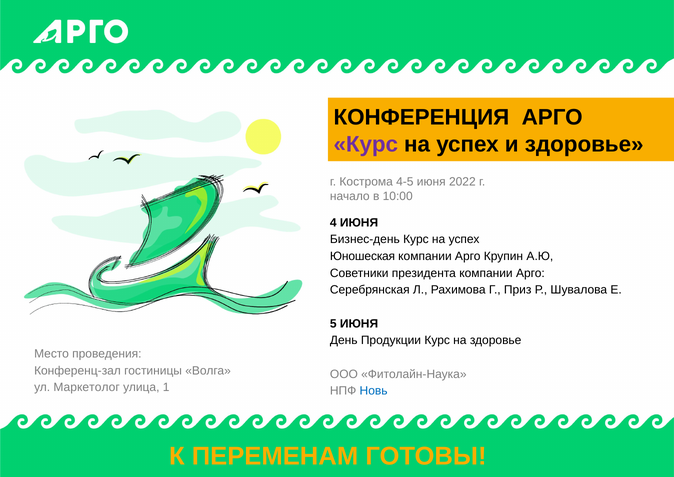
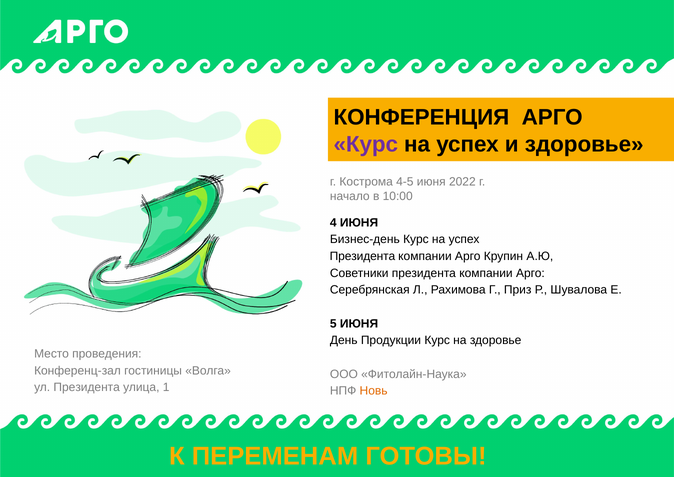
Юношеская: Юношеская -> Президента (362, 256)
ул Маркетолог: Маркетолог -> Президента (87, 387)
Новь colour: blue -> orange (374, 391)
